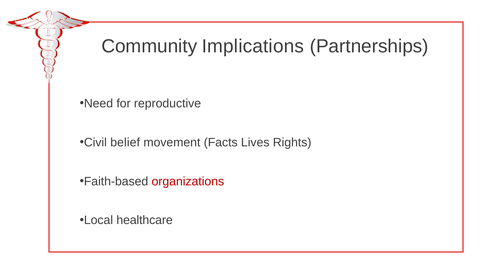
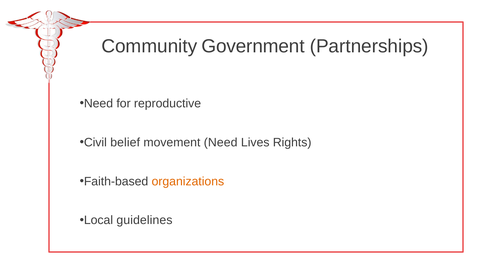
Implications: Implications -> Government (253, 46)
movement Facts: Facts -> Need (221, 143)
organizations colour: red -> orange (188, 182)
healthcare: healthcare -> guidelines (144, 221)
